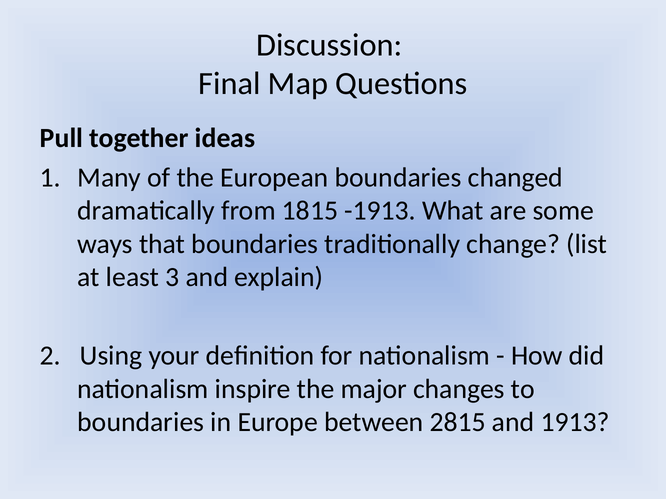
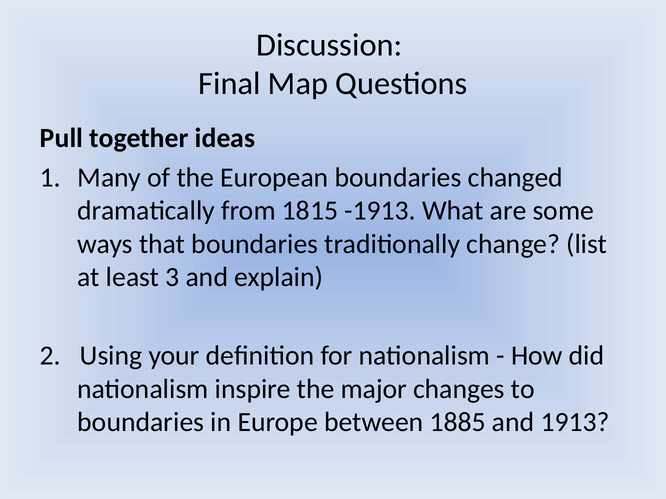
2815: 2815 -> 1885 (458, 423)
